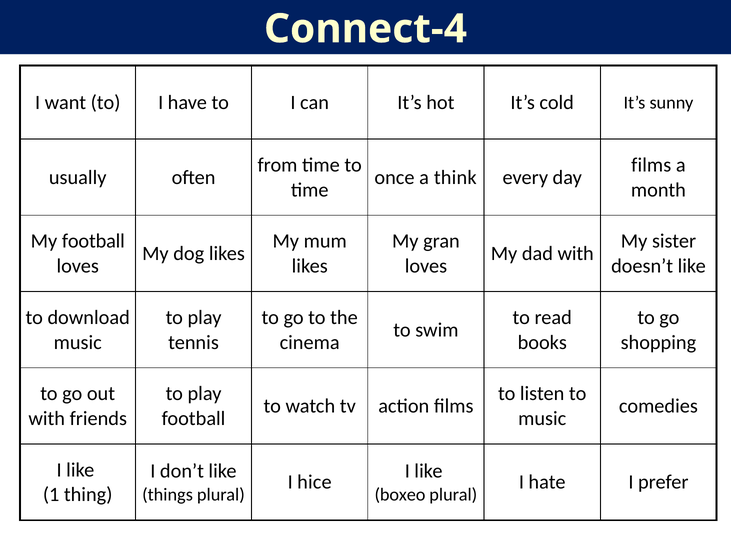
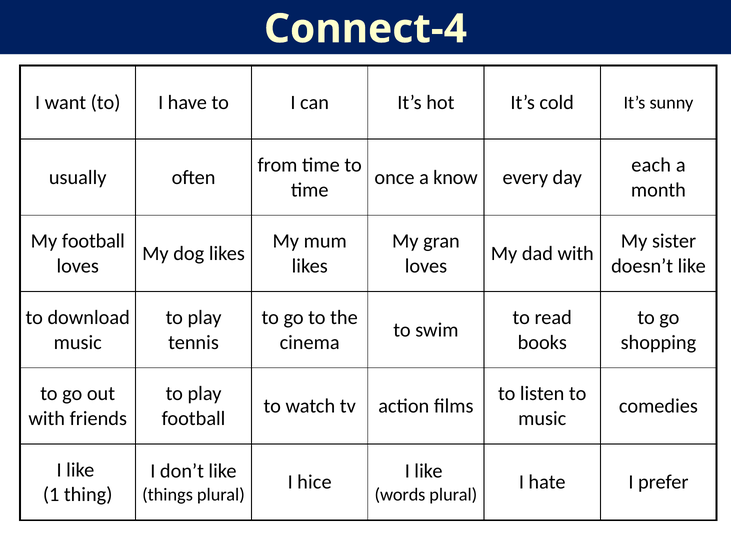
films: films -> each (651, 165)
think: think -> know (455, 177)
boxeo: boxeo -> words (400, 495)
